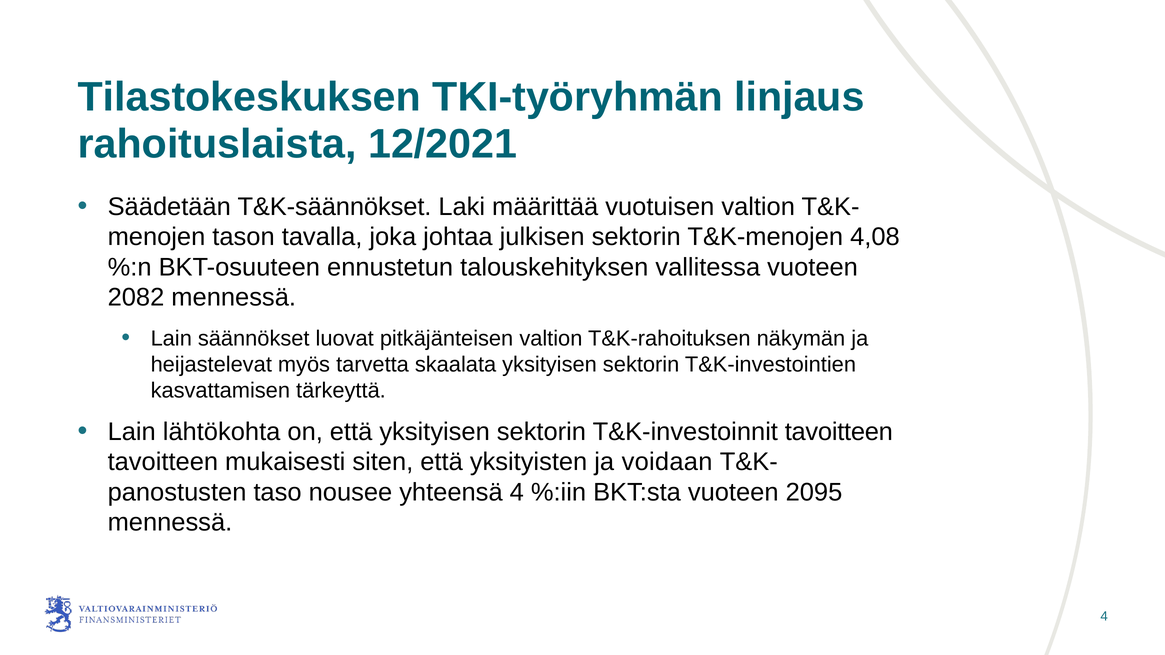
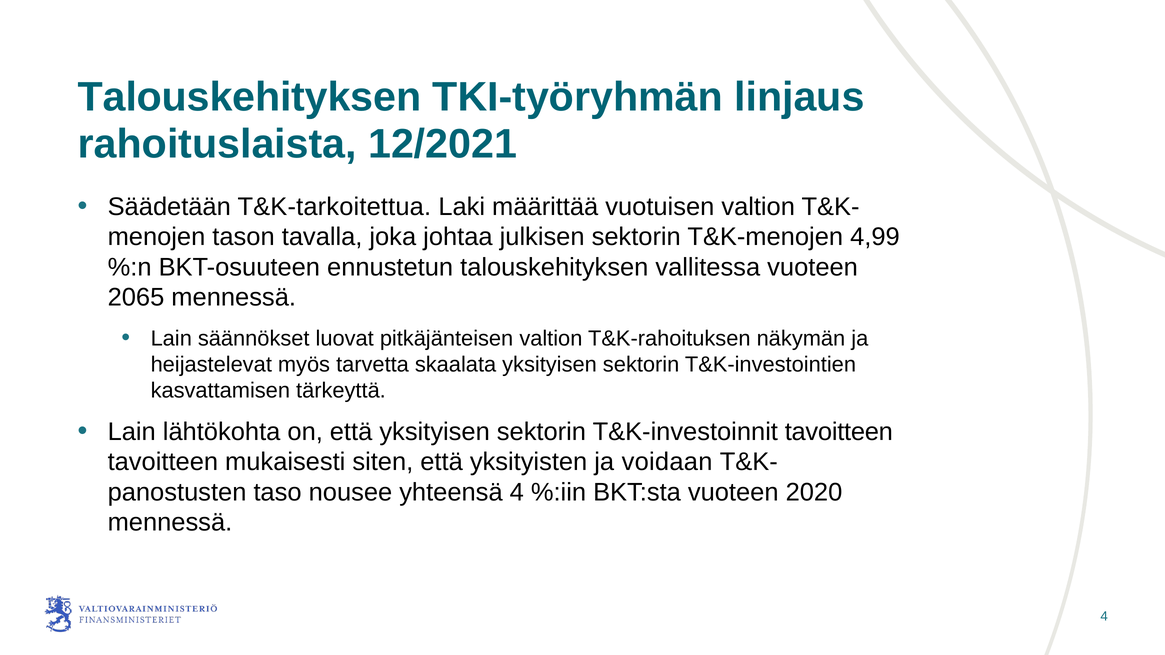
Tilastokeskuksen: Tilastokeskuksen -> Talouskehityksen (249, 97)
T&K-säännökset: T&K-säännökset -> T&K-tarkoitettua (334, 207)
4,08: 4,08 -> 4,99 (875, 237)
2082: 2082 -> 2065 (136, 298)
2095: 2095 -> 2020 (814, 492)
